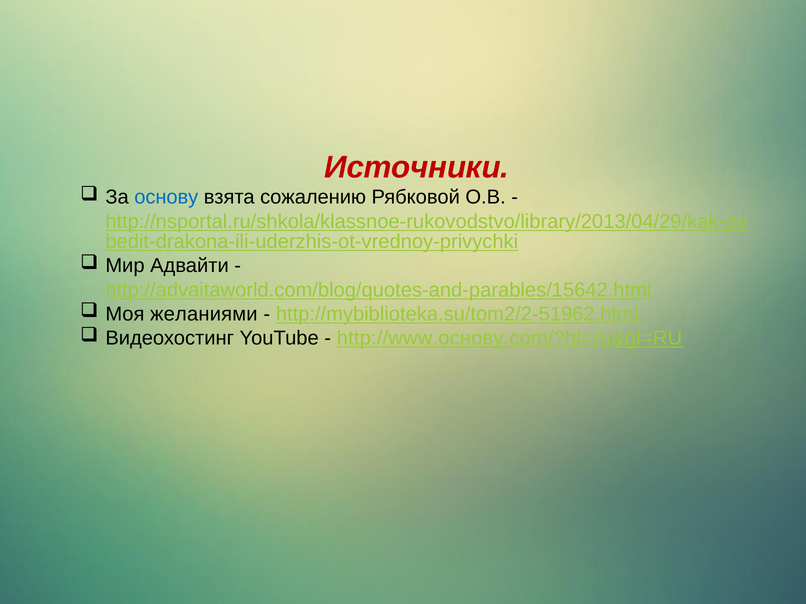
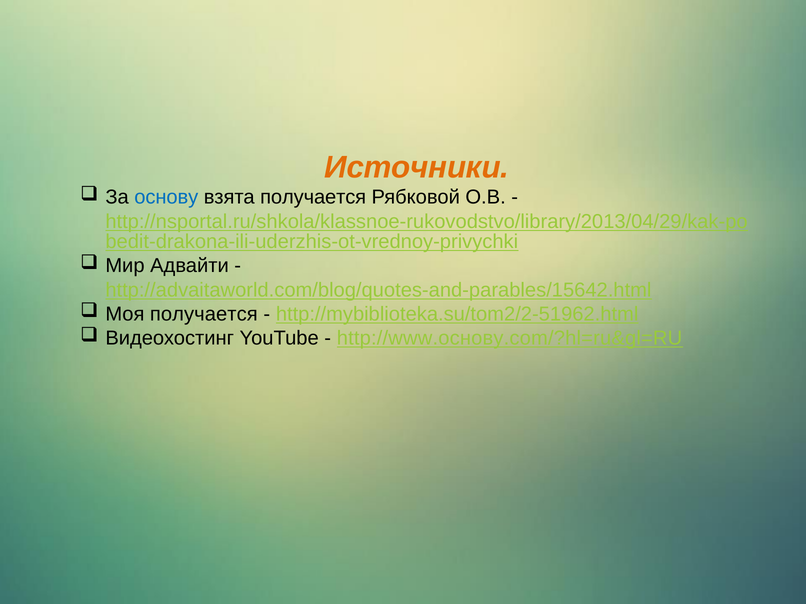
Источники colour: red -> orange (417, 167)
взята сожалению: сожалению -> получается (313, 197)
Моя желаниями: желаниями -> получается (204, 314)
